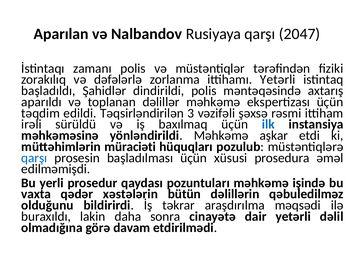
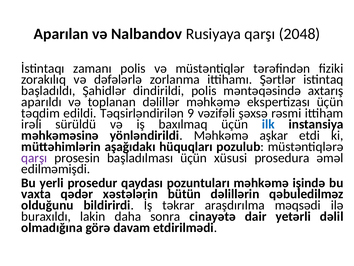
2047: 2047 -> 2048 (300, 34)
ittihamı Yetərli: Yetərli -> Şərtlər (278, 79)
3: 3 -> 9 (191, 113)
müraciəti: müraciəti -> aşağıdakı (130, 146)
qarşı colour: blue -> purple (34, 158)
